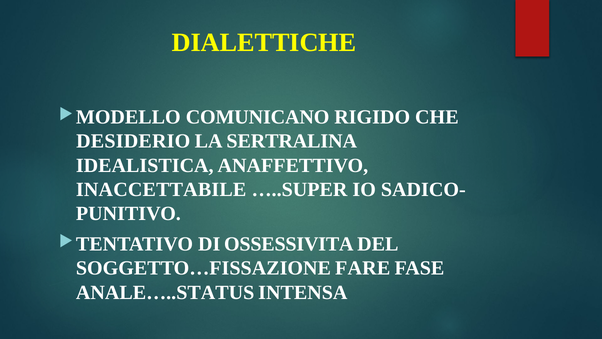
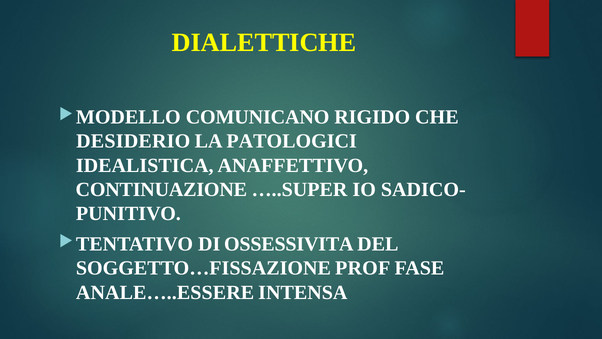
SERTRALINA: SERTRALINA -> PATOLOGICI (292, 141)
INACCETTABILE: INACCETTABILE -> CONTINUAZIONE (161, 189)
FARE: FARE -> PROF (363, 268)
ANALE…..STATUS: ANALE…..STATUS -> ANALE…..ESSERE (165, 292)
